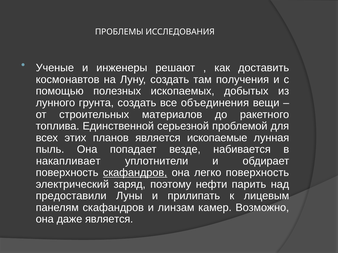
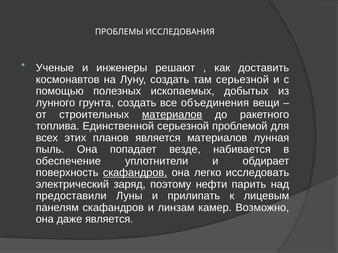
там получения: получения -> серьезной (242, 80)
материалов underline: none -> present (172, 115)
является ископаемые: ископаемые -> материалов (217, 138)
накапливает: накапливает -> обеспечение (68, 161)
легко поверхность: поверхность -> исследовать (257, 173)
